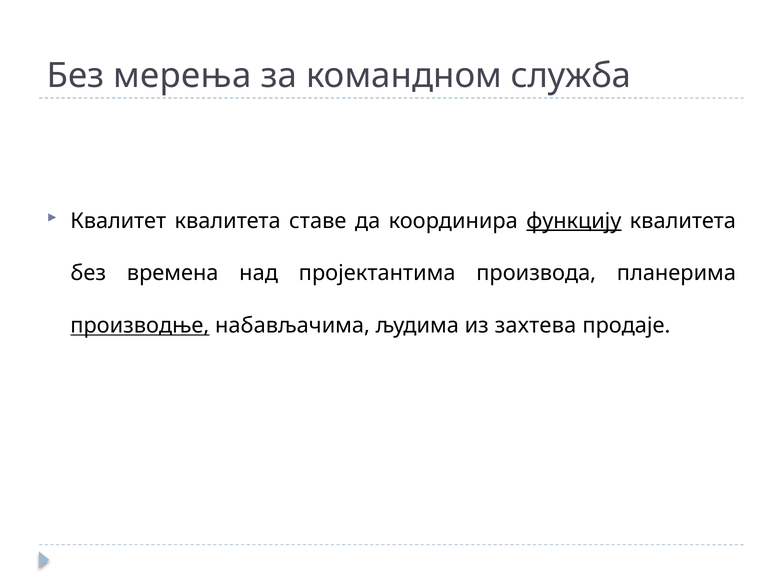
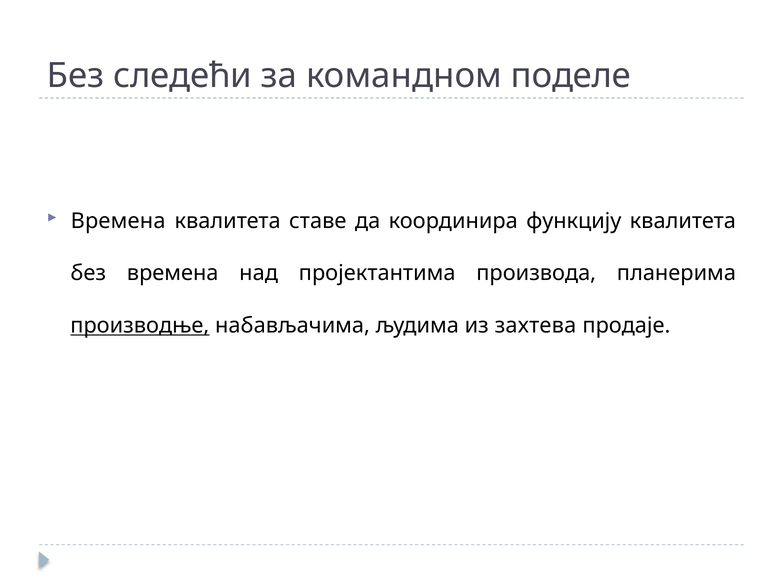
мерења: мерења -> следећи (183, 76)
служба: служба -> поделе (571, 76)
Квалитет: Квалитет -> Времена (118, 221)
функцију underline: present -> none (574, 221)
